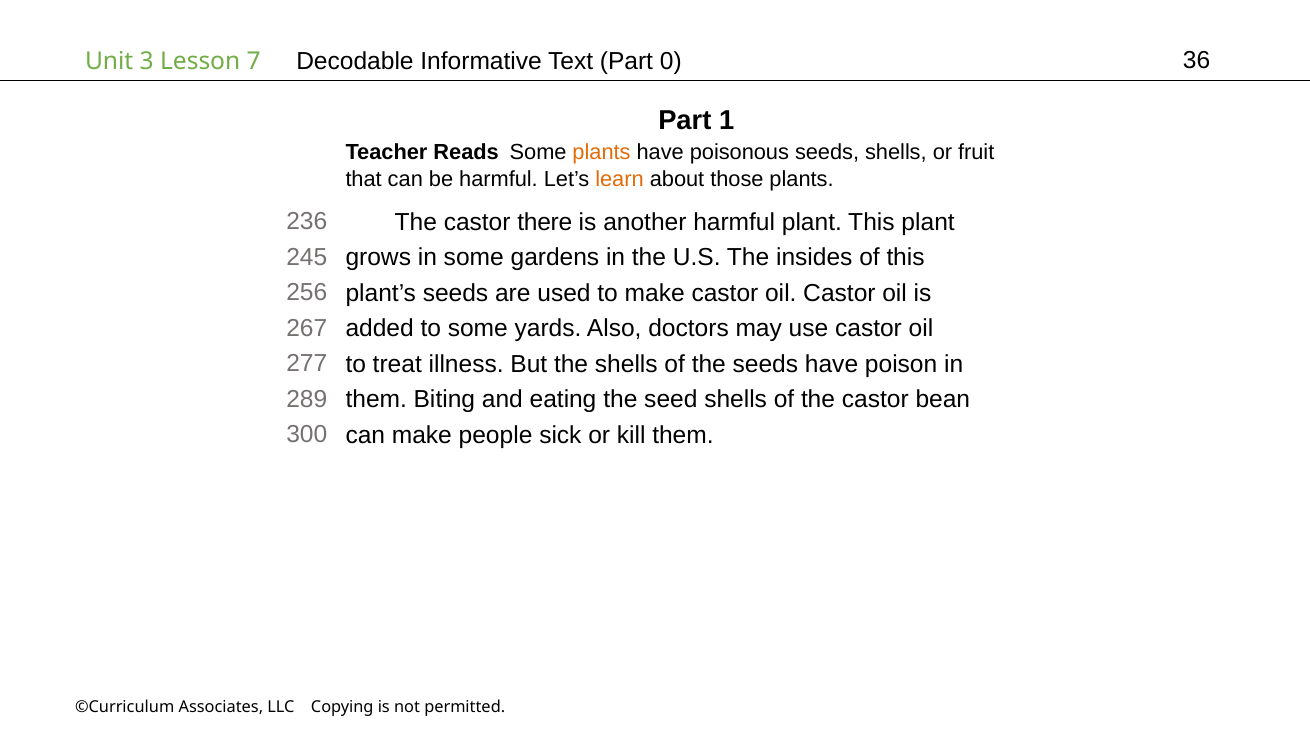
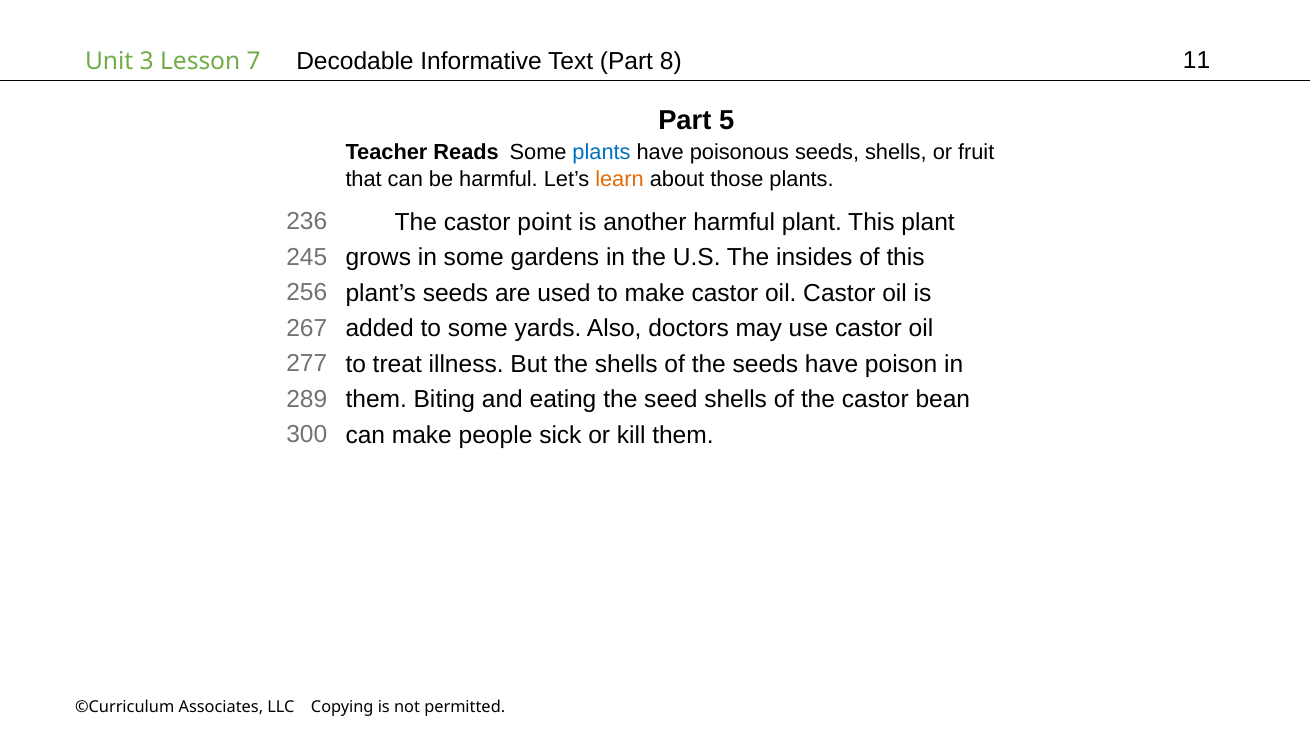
0: 0 -> 8 (671, 61)
36: 36 -> 11 (1197, 61)
1: 1 -> 5 (727, 120)
plants colour: orange -> blue (602, 153)
there: there -> point (545, 222)
